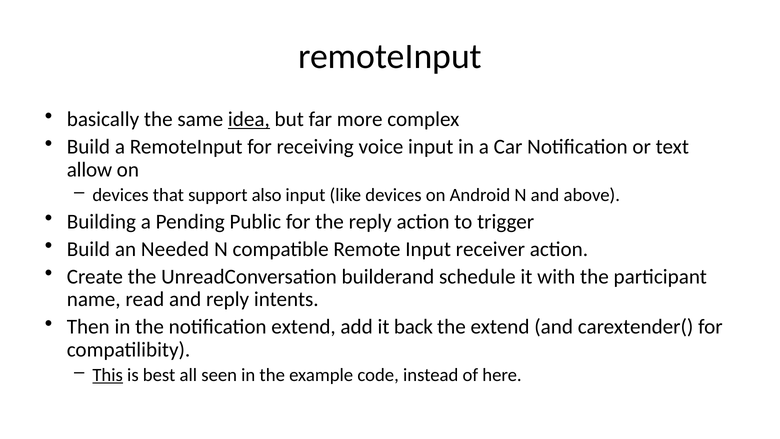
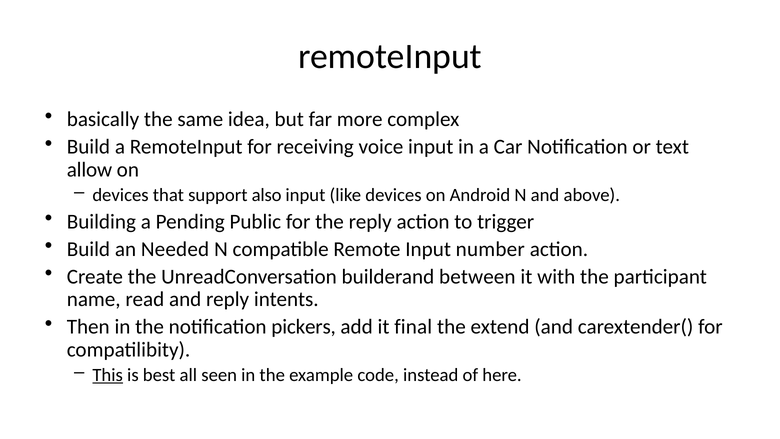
idea underline: present -> none (249, 119)
receiver: receiver -> number (490, 249)
schedule: schedule -> between (477, 276)
notification extend: extend -> pickers (304, 327)
back: back -> final (413, 327)
